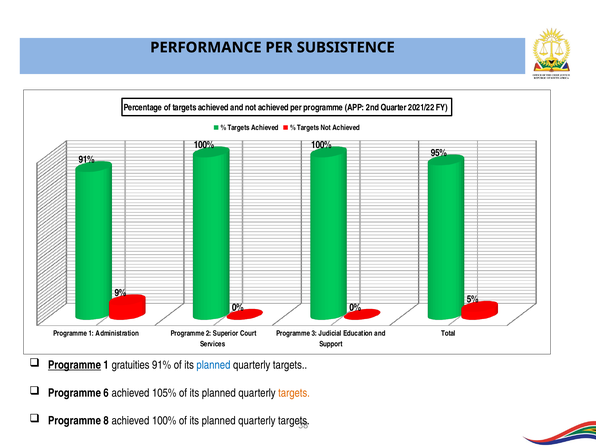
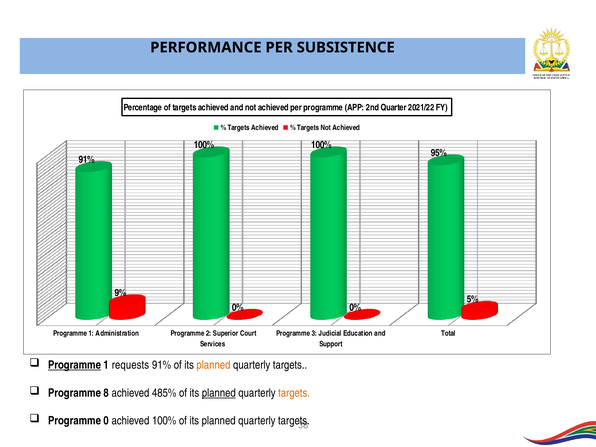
gratuities: gratuities -> requests (130, 365)
planned colour: blue -> orange (213, 365)
6: 6 -> 8 (106, 393)
105%: 105% -> 485% (164, 393)
planned underline: none -> present (219, 393)
8: 8 -> 0 (106, 421)
